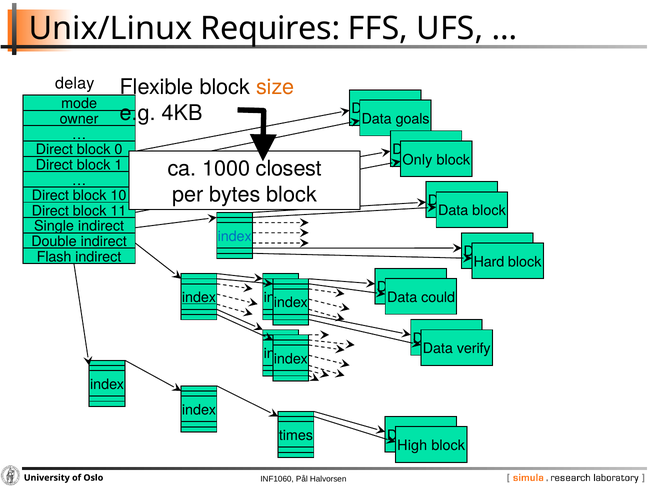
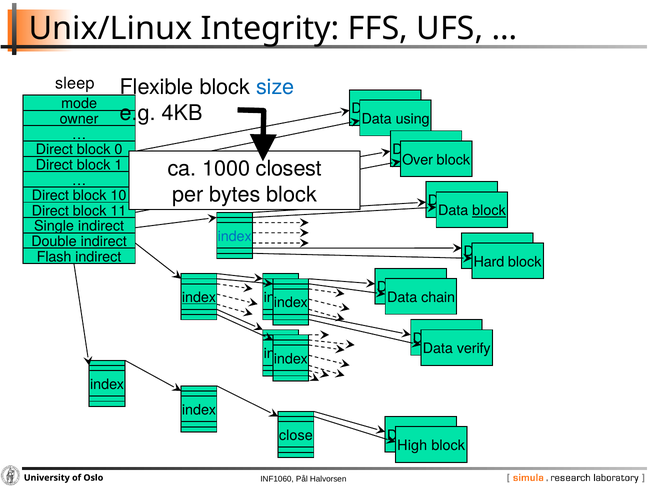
Requires: Requires -> Integrity (270, 29)
delay: delay -> sleep (75, 84)
size colour: orange -> blue (275, 87)
goals: goals -> using (413, 119)
Only: Only -> Over (418, 160)
block underline: none -> present (489, 211)
could: could -> chain (438, 297)
times: times -> close (296, 435)
